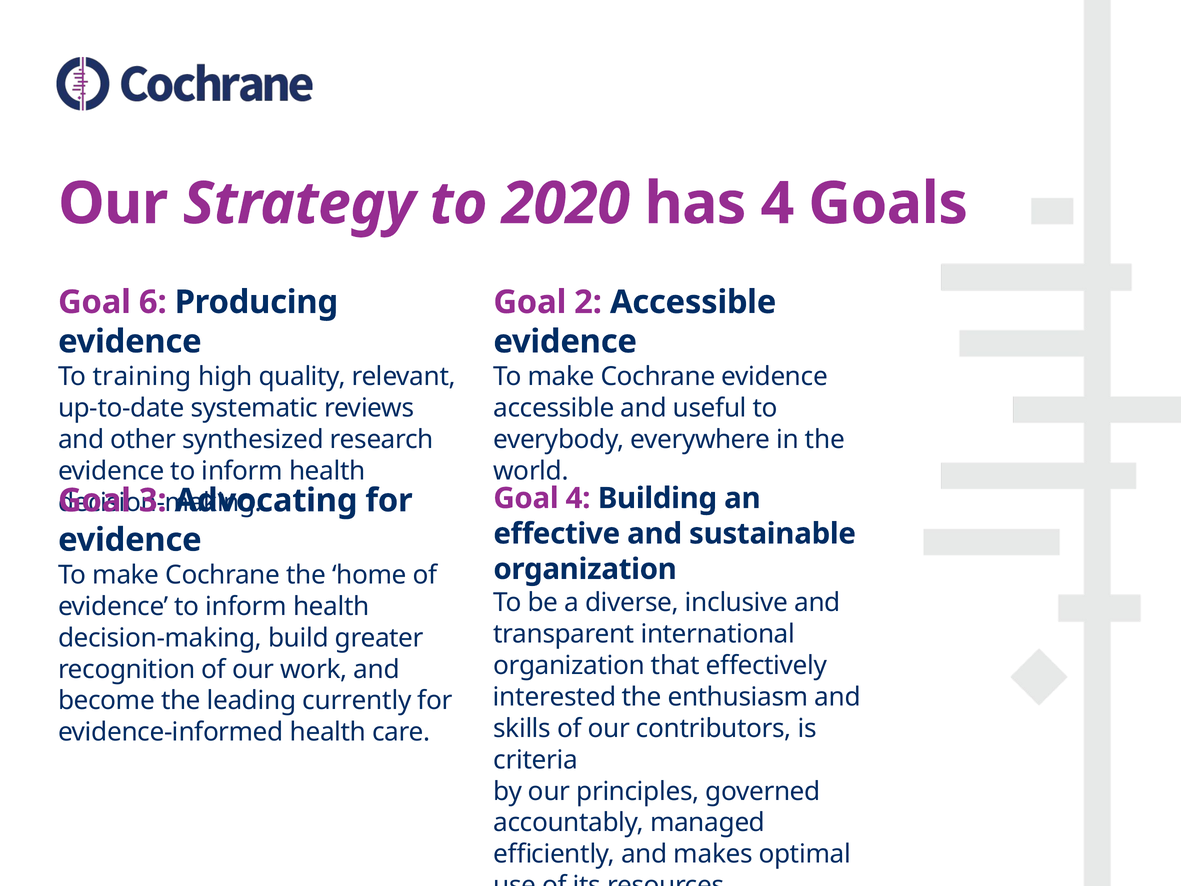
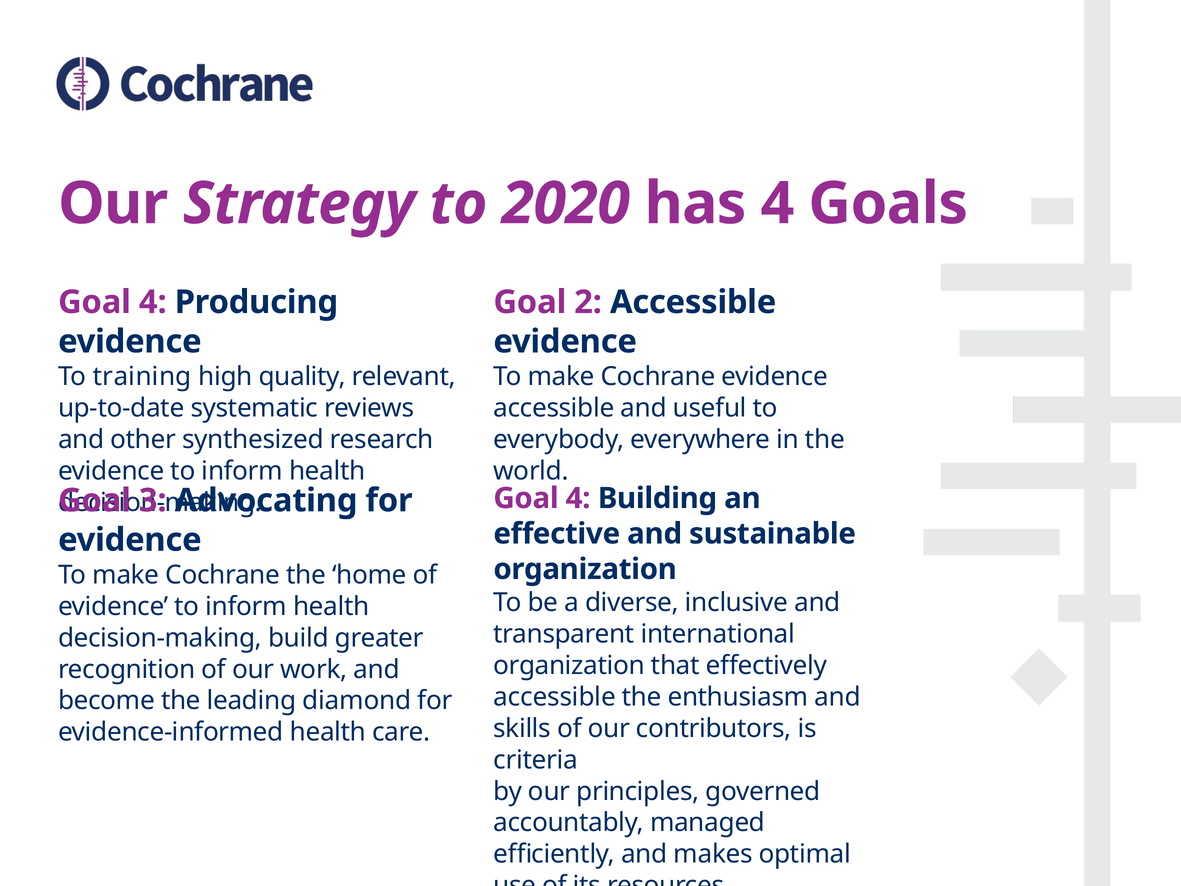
6: 6 -> 4 (153, 302)
interested: interested -> accessible (555, 697)
currently: currently -> diamond (357, 701)
